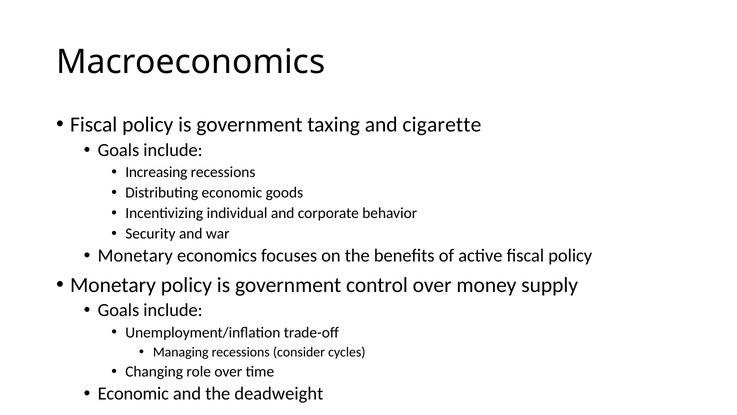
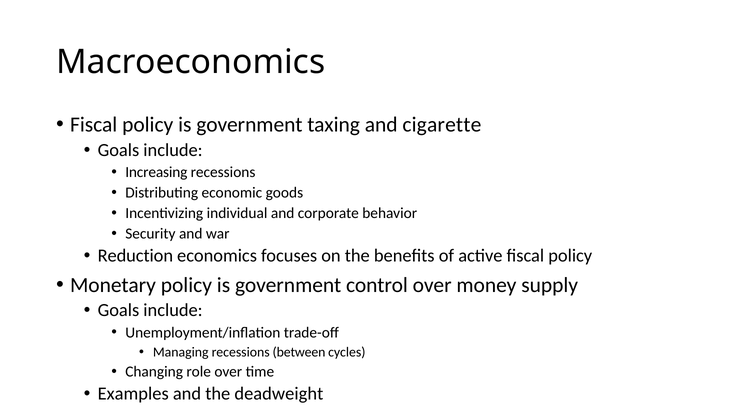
Monetary: Monetary -> Reduction (135, 255)
consider: consider -> between (299, 352)
Economic: Economic -> Examples (133, 393)
